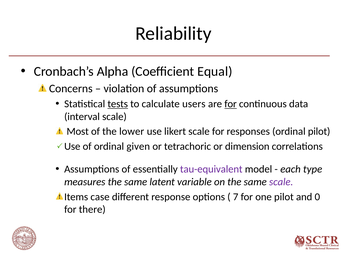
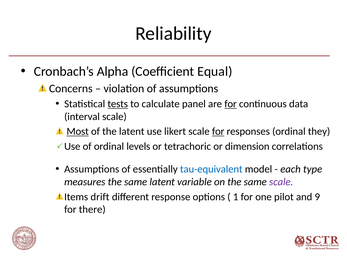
users: users -> panel (194, 104)
Most underline: none -> present (78, 132)
the lower: lower -> latent (132, 132)
for underline: none -> present (218, 132)
ordinal pilot: pilot -> they (319, 132)
given: given -> levels (138, 146)
tau-equivalent colour: purple -> blue (211, 169)
case: case -> drift (100, 197)
7: 7 -> 1 (236, 197)
0: 0 -> 9 (317, 197)
